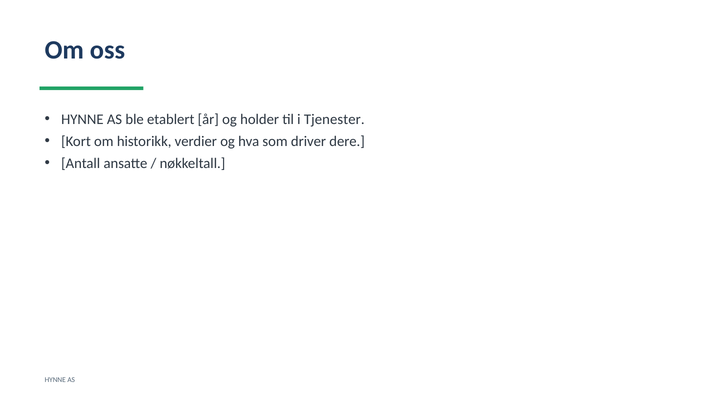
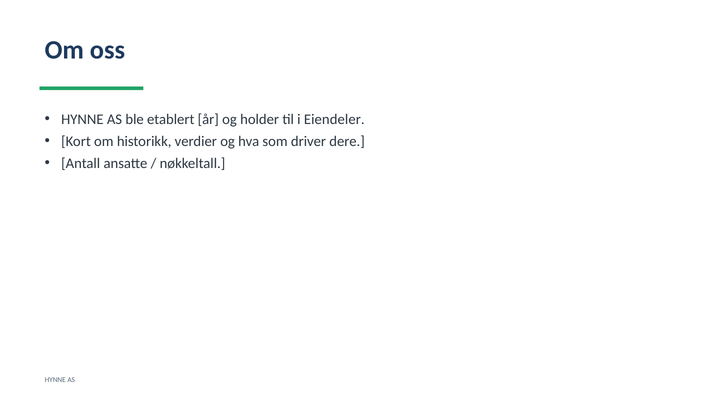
Tjenester: Tjenester -> Eiendeler (334, 119)
